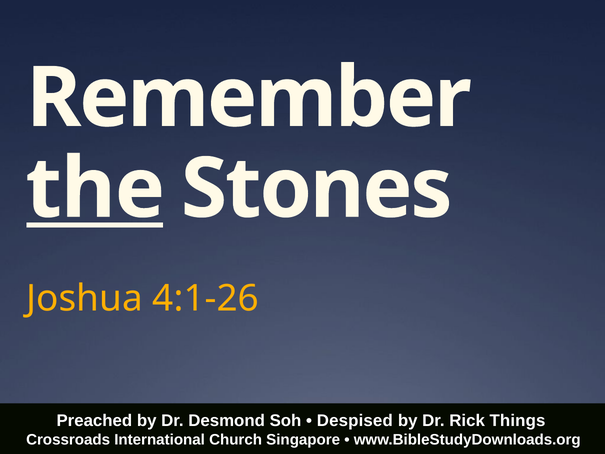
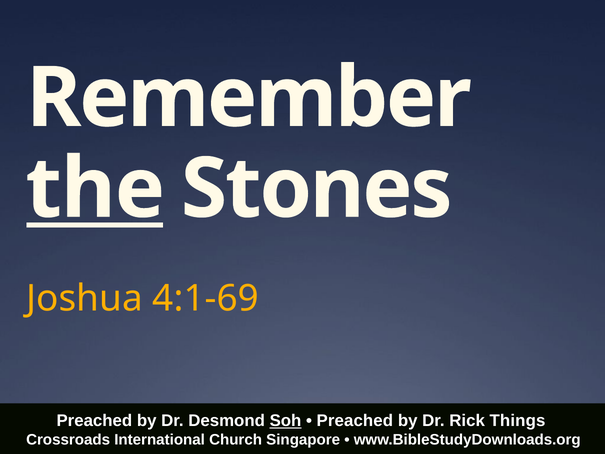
4:1-26: 4:1-26 -> 4:1-69 (206, 298)
Soh underline: none -> present (286, 421)
Despised: Despised -> Preached (355, 421)
